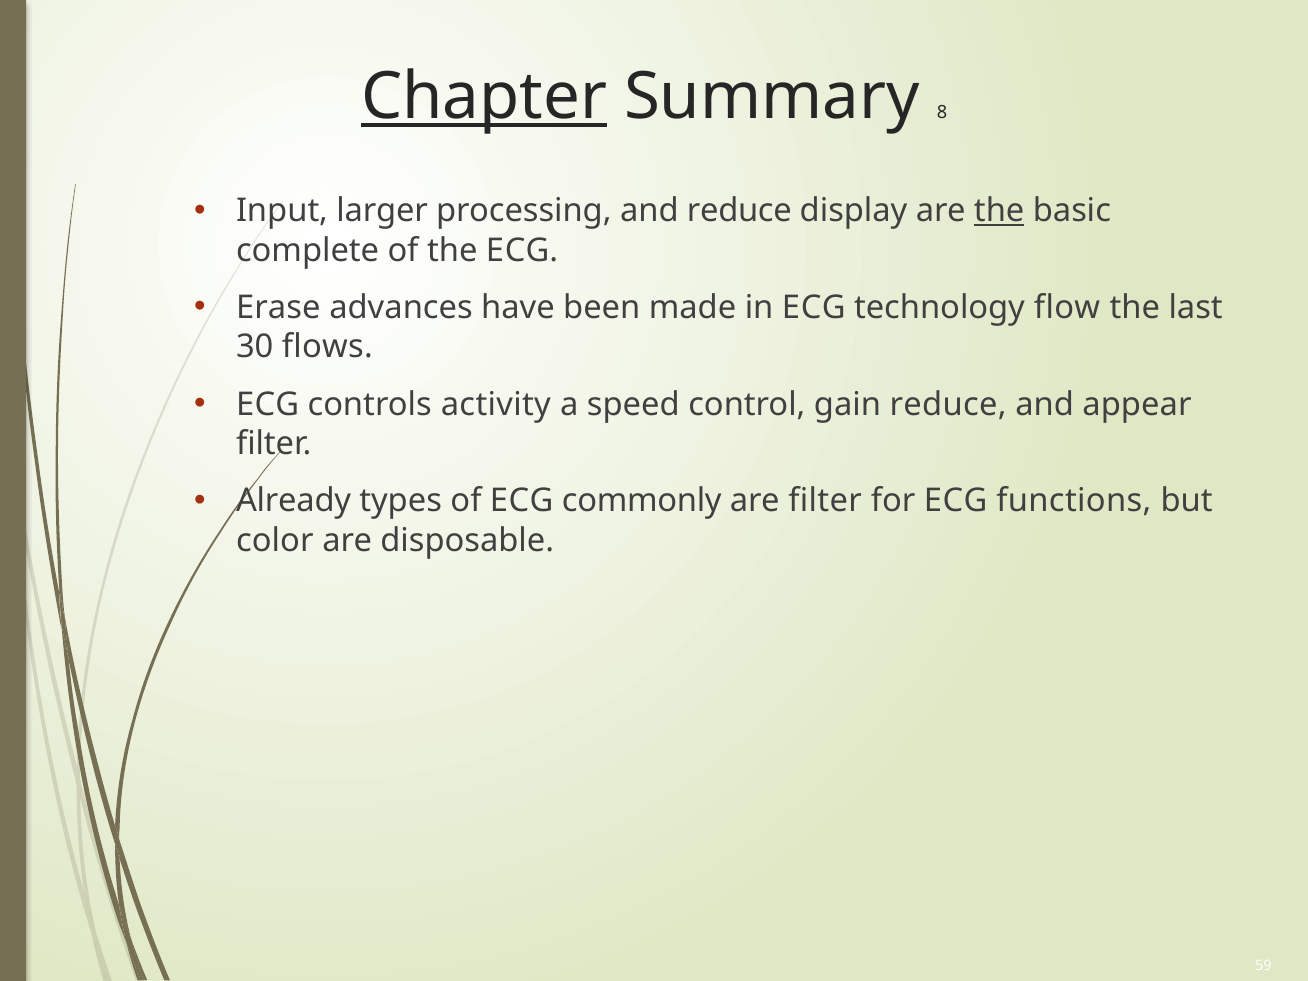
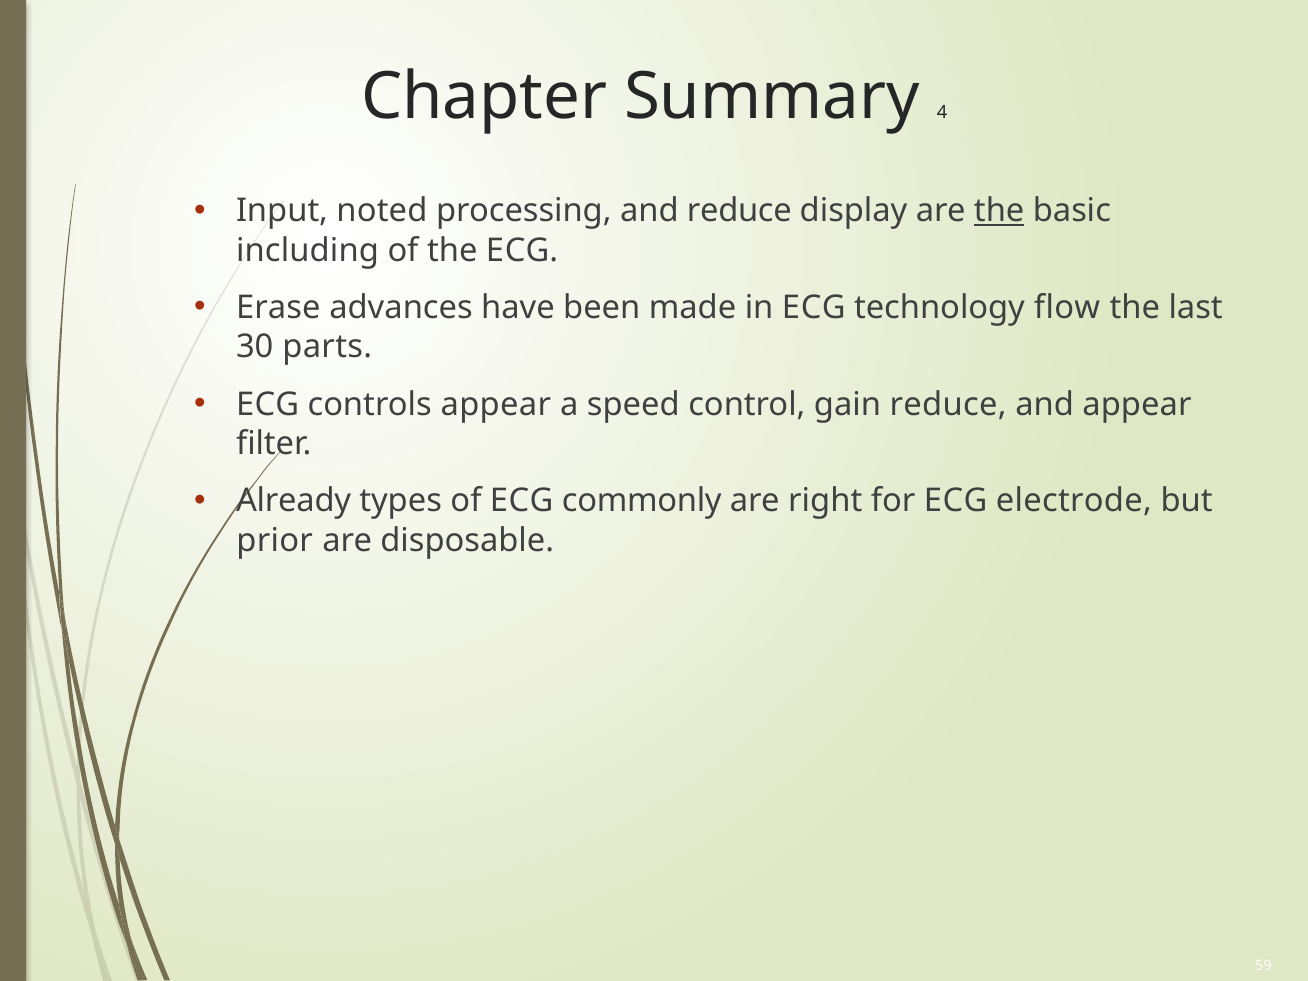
Chapter underline: present -> none (484, 97)
8: 8 -> 4 (942, 112)
larger: larger -> noted (382, 211)
complete: complete -> including (308, 250)
flows: flows -> parts (327, 347)
controls activity: activity -> appear (496, 404)
are filter: filter -> right (825, 501)
functions: functions -> electrode (1074, 501)
color: color -> prior (275, 540)
